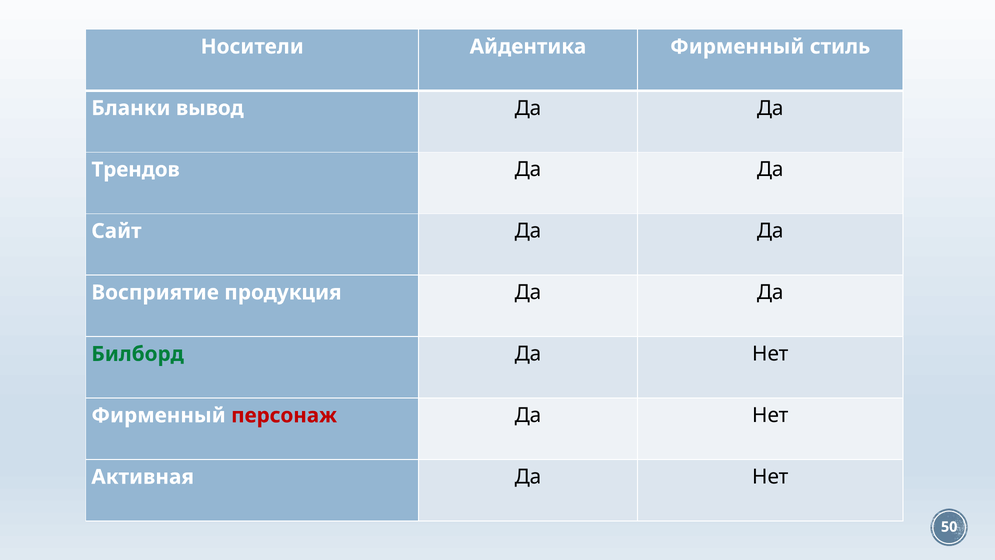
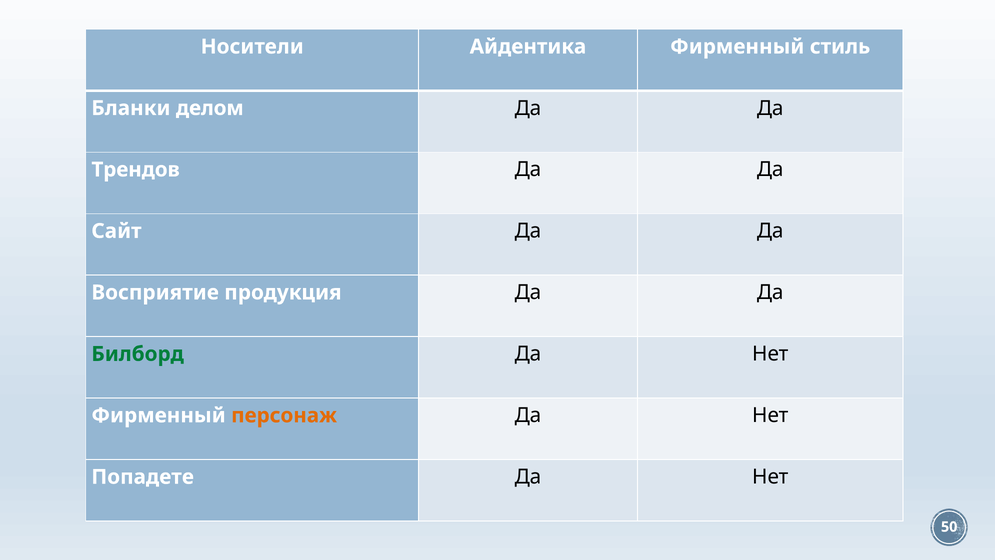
вывод: вывод -> делом (210, 108)
персонаж colour: red -> orange (284, 415)
Активная: Активная -> Попадете (143, 477)
